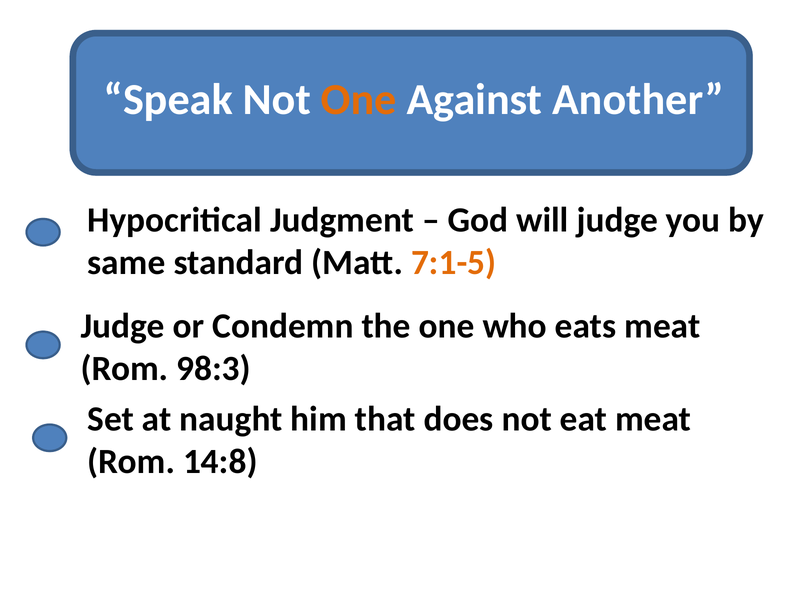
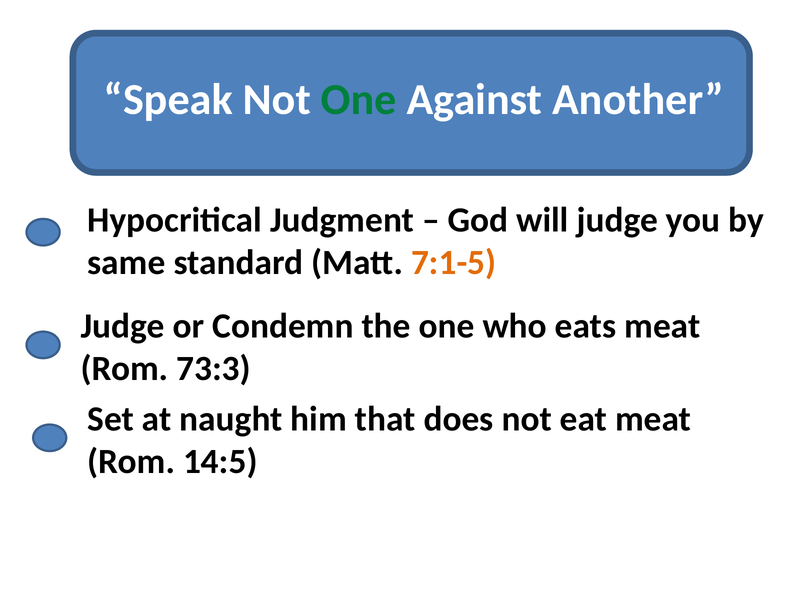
One colour: orange -> green (359, 100)
98:3: 98:3 -> 73:3 (214, 369)
14:8: 14:8 -> 14:5 (220, 461)
